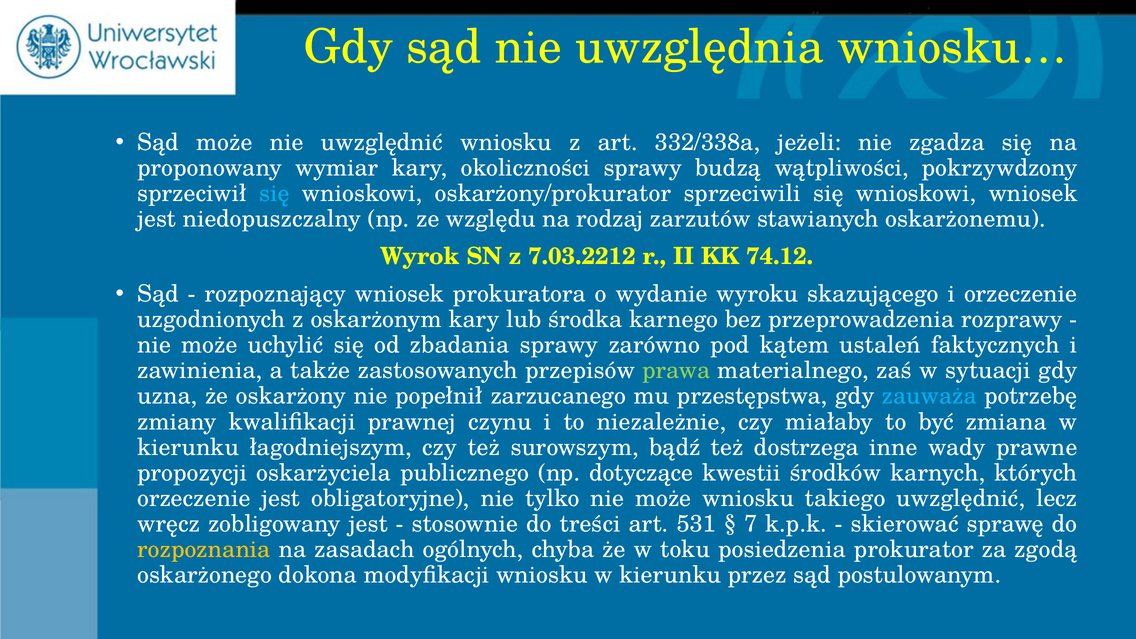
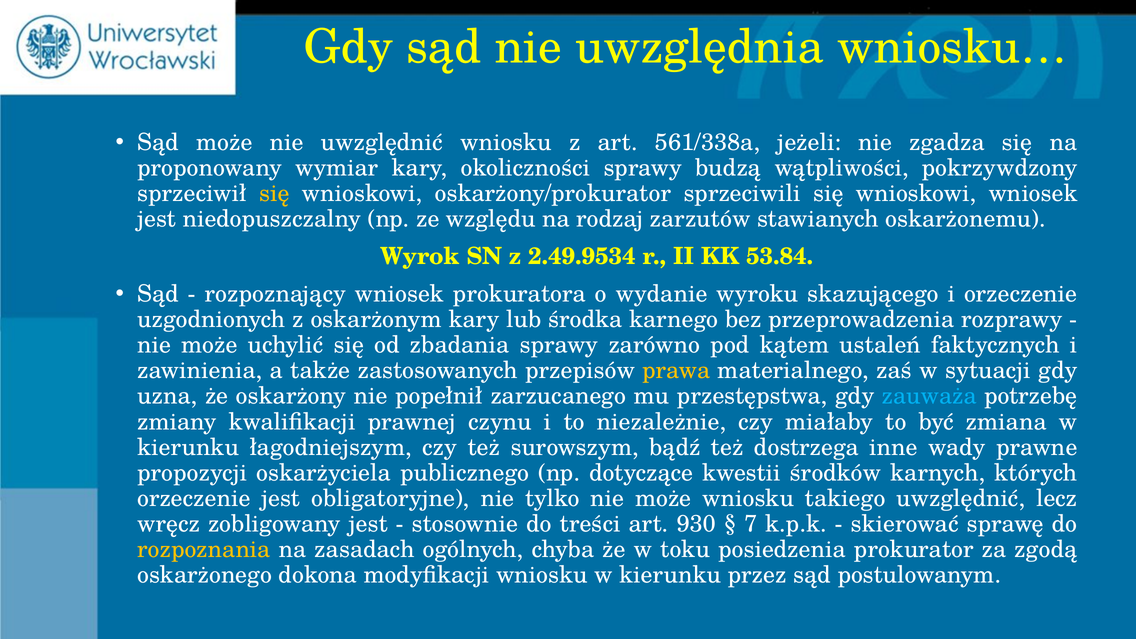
332/338a: 332/338a -> 561/338a (708, 142)
się colour: light blue -> yellow (274, 194)
7.03.2212: 7.03.2212 -> 2.49.9534 (582, 257)
74.12: 74.12 -> 53.84 (780, 257)
prawa colour: light green -> yellow (676, 371)
531: 531 -> 930 (696, 524)
